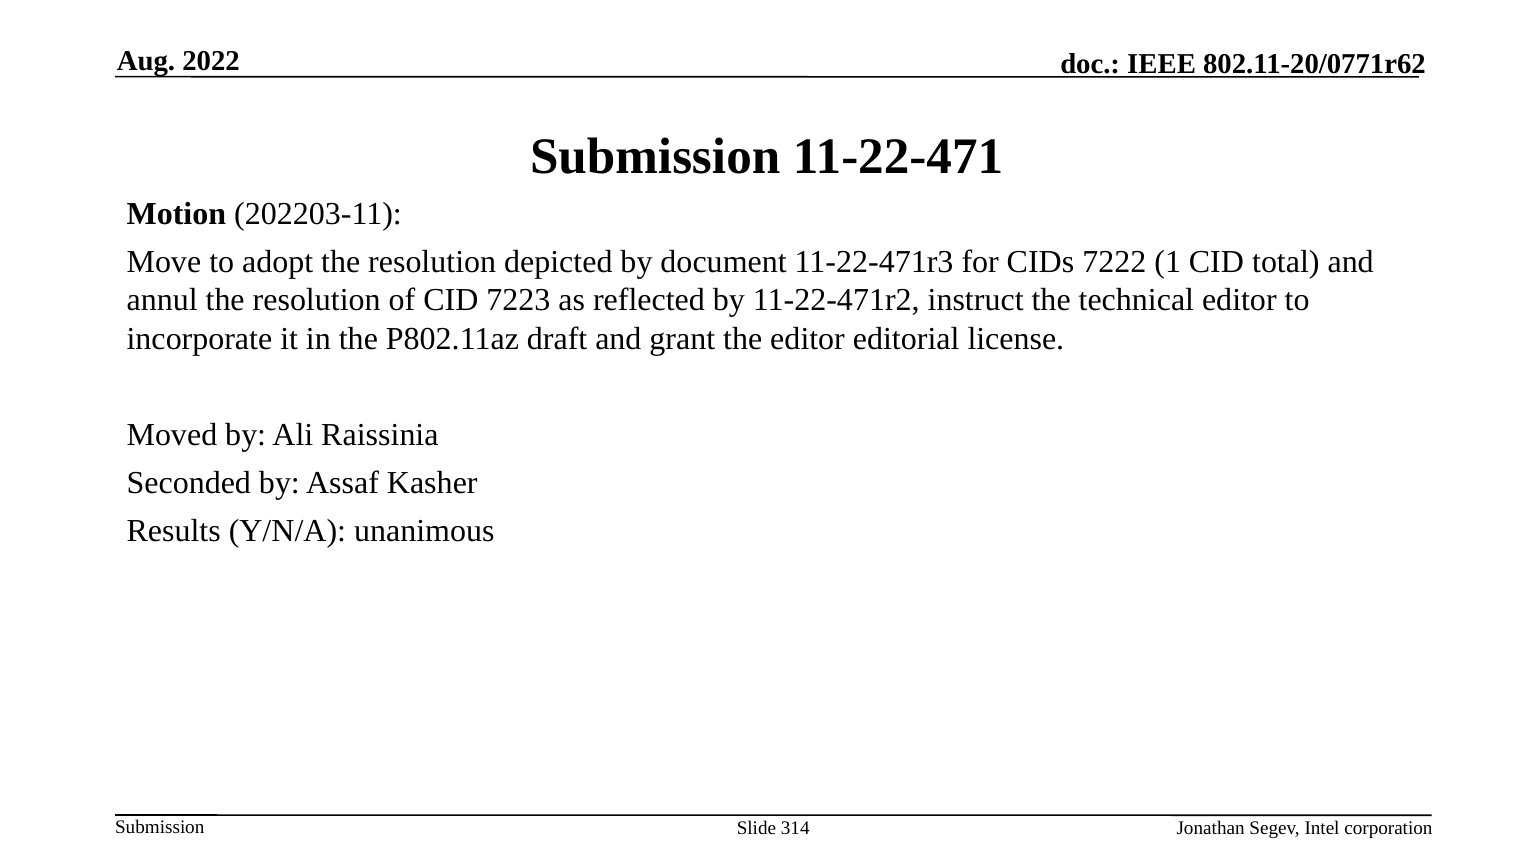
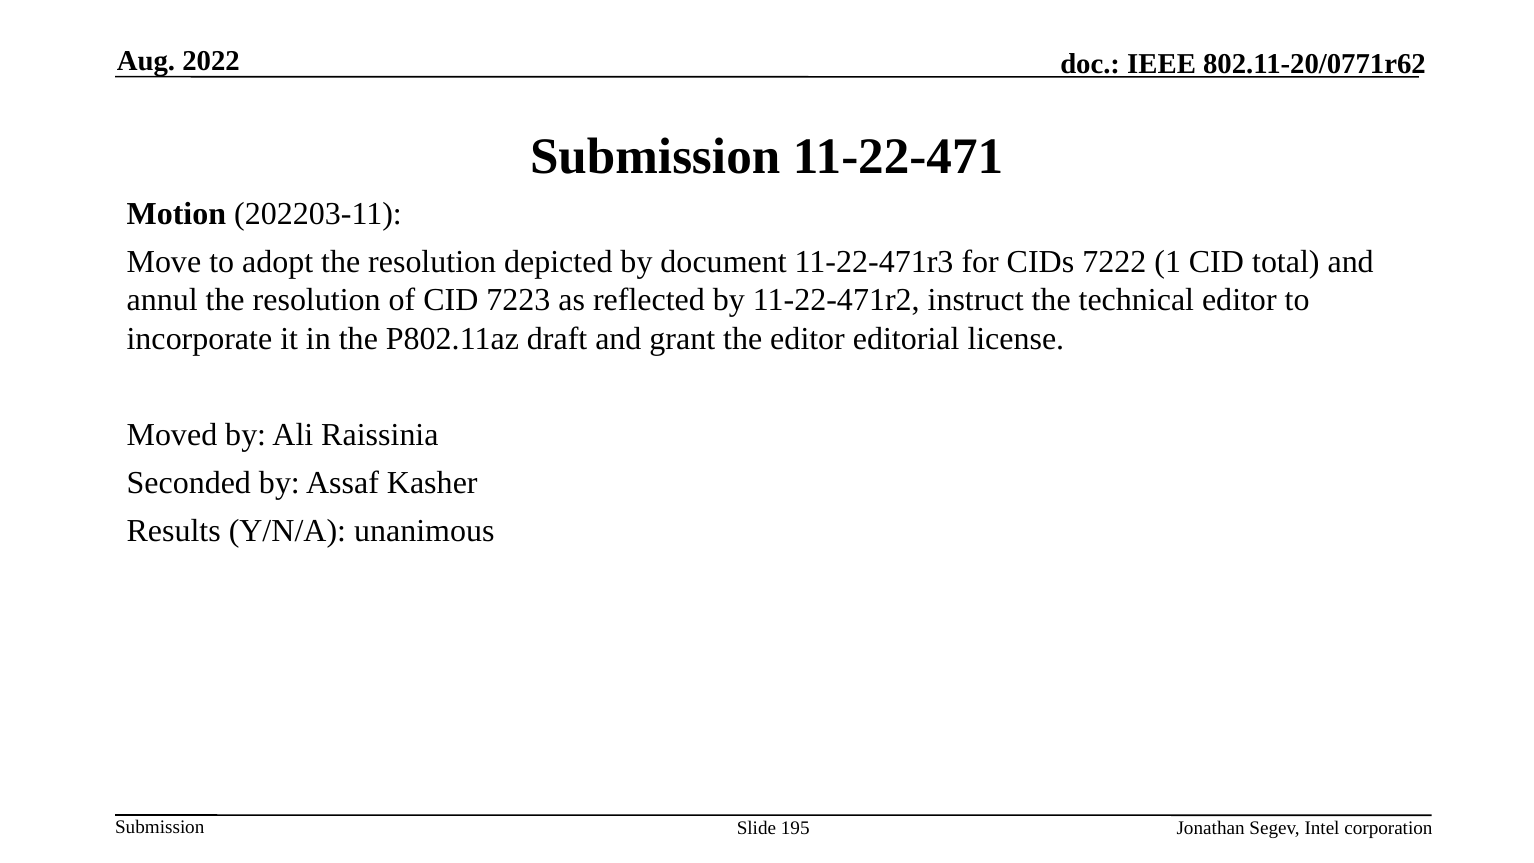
314: 314 -> 195 (795, 828)
